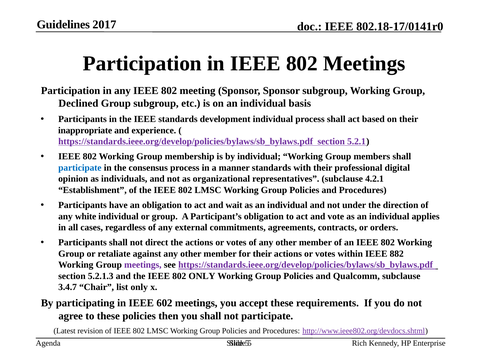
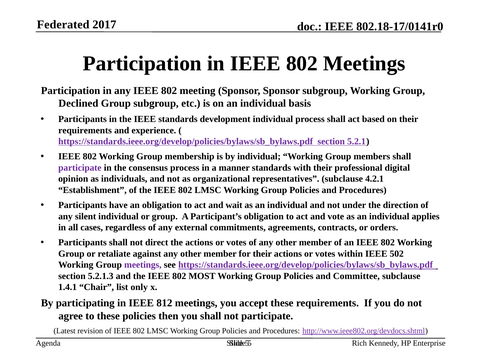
Guidelines: Guidelines -> Federated (63, 24)
inappropriate: inappropriate -> requirements (85, 130)
participate colour: blue -> purple (80, 168)
white: white -> silent (86, 216)
882: 882 -> 502 (397, 254)
802 ONLY: ONLY -> MOST (202, 276)
Qualcomm: Qualcomm -> Committee (356, 276)
3.4.7: 3.4.7 -> 1.4.1 (68, 287)
602: 602 -> 812 (164, 303)
